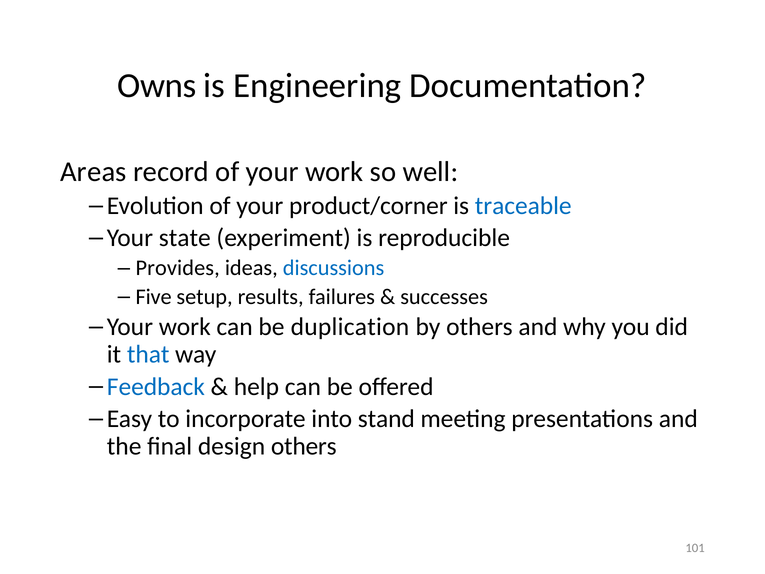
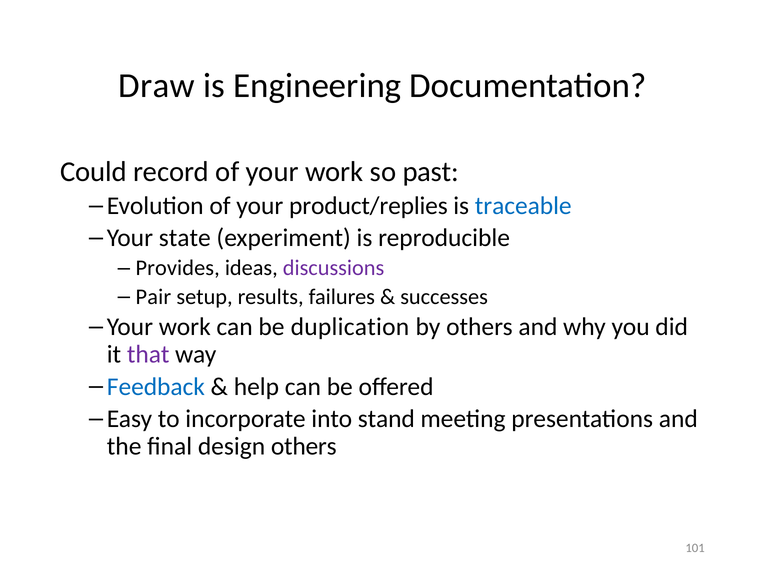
Owns: Owns -> Draw (157, 86)
Areas: Areas -> Could (94, 172)
well: well -> past (431, 172)
product/corner: product/corner -> product/replies (368, 206)
discussions colour: blue -> purple (334, 268)
Five: Five -> Pair (153, 297)
that colour: blue -> purple (148, 354)
